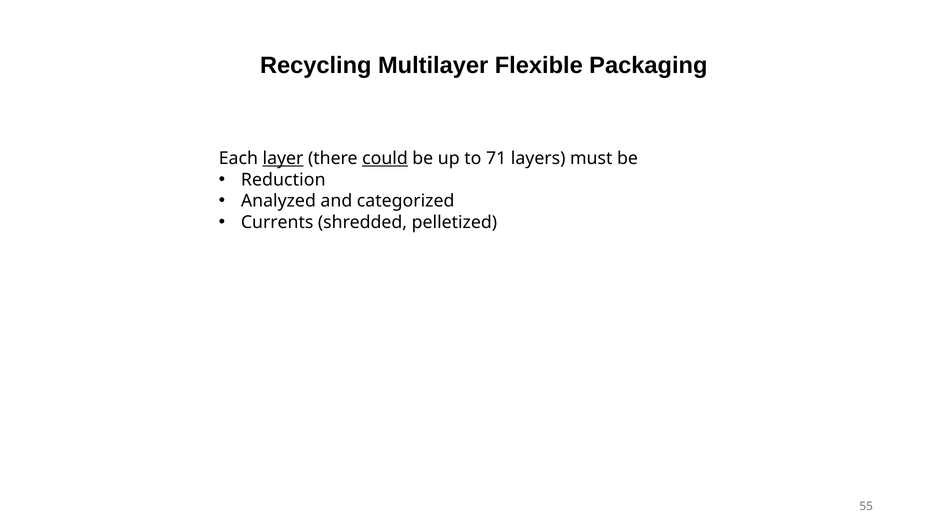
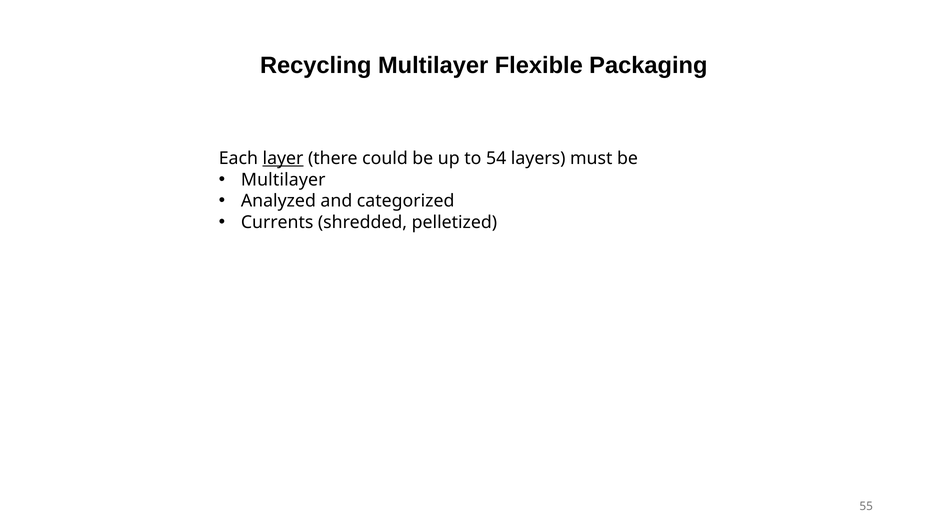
could underline: present -> none (385, 159)
71: 71 -> 54 (496, 159)
Reduction: Reduction -> Multilayer (283, 180)
